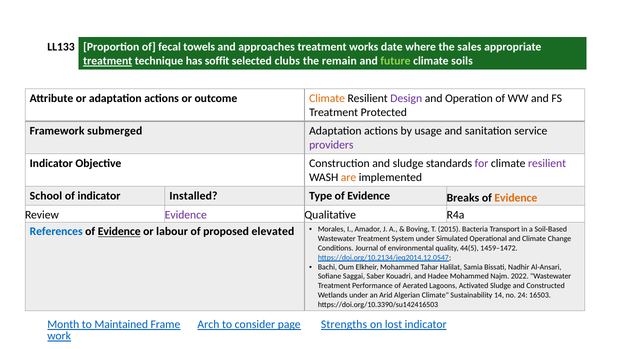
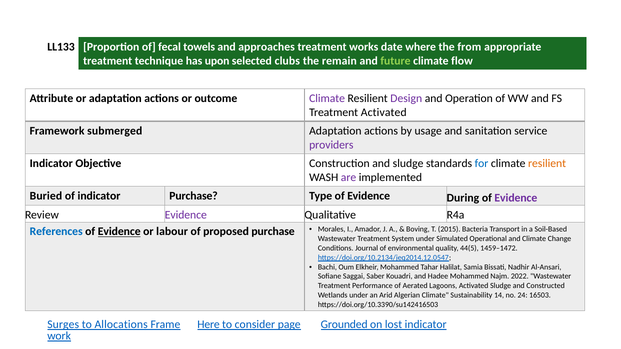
sales: sales -> from (469, 47)
treatment underline: present -> none (108, 61)
soffit: soffit -> upon (217, 61)
soils: soils -> flow (462, 61)
Climate colour: orange -> purple (327, 98)
Treatment Protected: Protected -> Activated (384, 113)
for colour: purple -> blue (482, 164)
resilient colour: purple -> orange (547, 164)
are colour: orange -> purple (349, 178)
School: School -> Buried (46, 196)
indicator Installed: Installed -> Purchase (194, 196)
Breaks: Breaks -> During (463, 198)
Evidence colour: orange -> purple (516, 198)
proposed elevated: elevated -> purchase (273, 232)
Month: Month -> Surges (63, 325)
Maintained: Maintained -> Allocations (121, 325)
Arch: Arch -> Here (209, 325)
Strengths: Strengths -> Grounded (344, 325)
